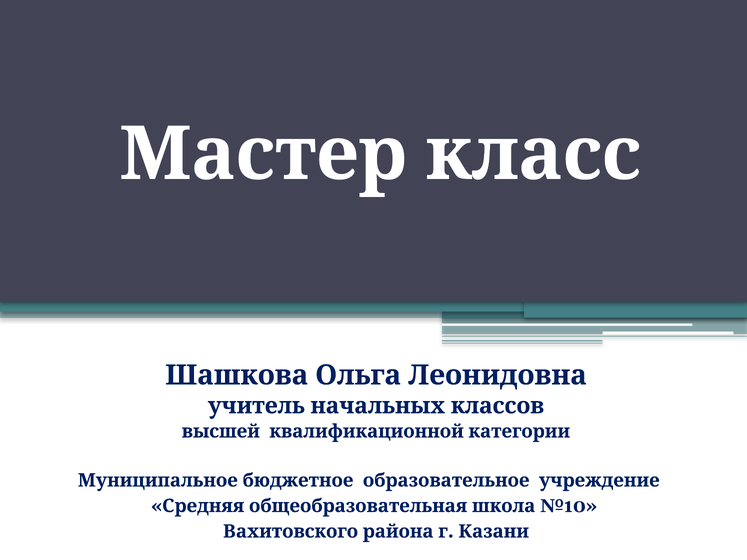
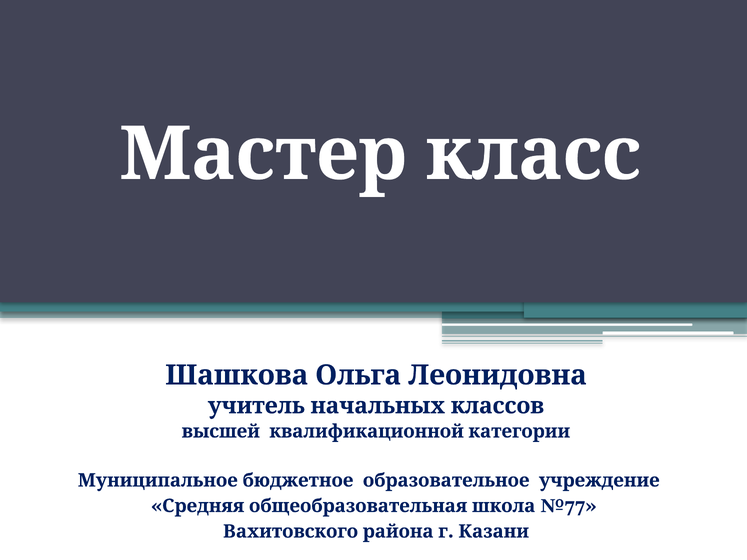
№10: №10 -> №77 (569, 506)
